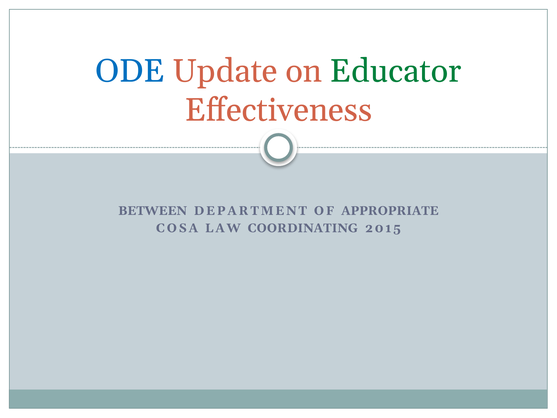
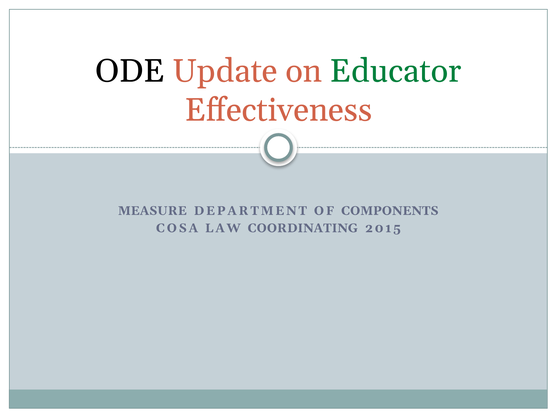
ODE colour: blue -> black (130, 71)
BETWEEN: BETWEEN -> MEASURE (152, 211)
APPROPRIATE: APPROPRIATE -> COMPONENTS (390, 211)
